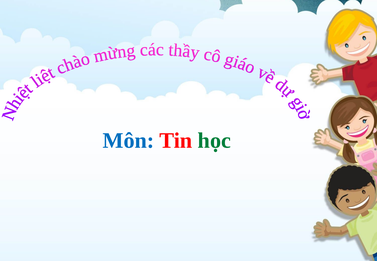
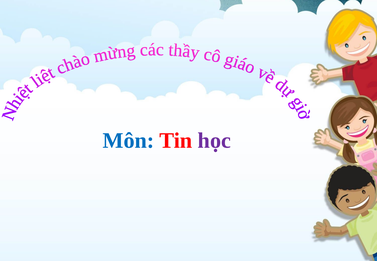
học colour: green -> purple (214, 141)
